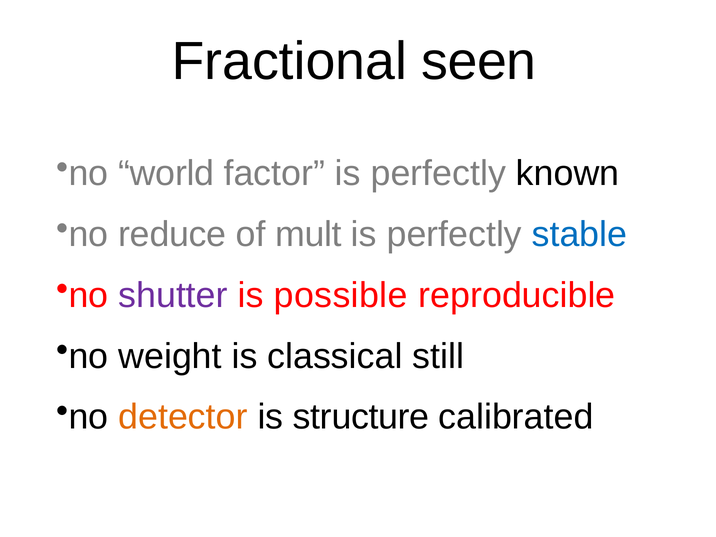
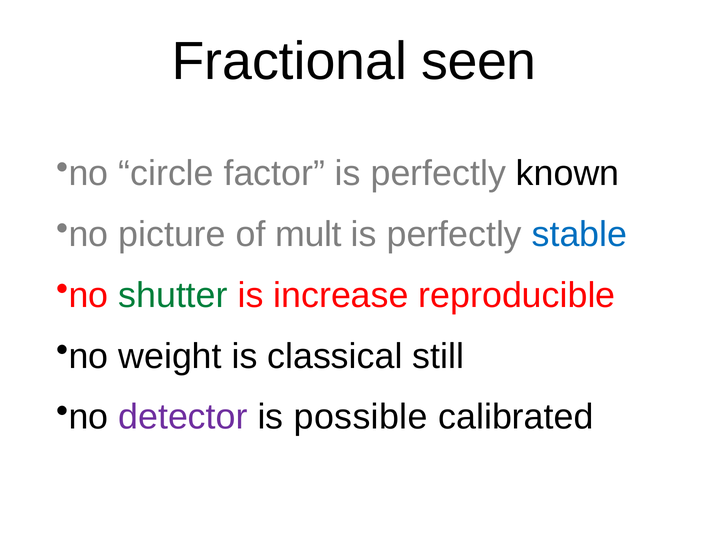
world: world -> circle (166, 174)
reduce: reduce -> picture (172, 235)
shutter colour: purple -> green (173, 295)
possible: possible -> increase (341, 295)
detector colour: orange -> purple (183, 417)
structure: structure -> possible (361, 417)
